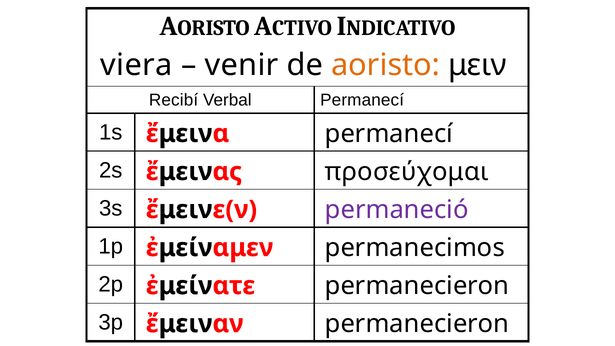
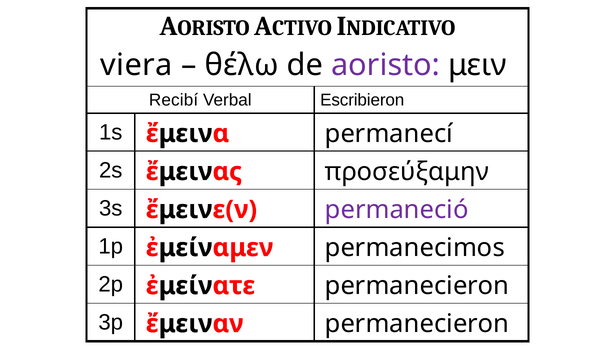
venir: venir -> θέλω (242, 65)
aoristo colour: orange -> purple (386, 65)
Verbal Permanecí: Permanecí -> Escribieron (362, 100)
προσεύχομαι: προσεύχομαι -> προσεύξαμην (407, 172)
